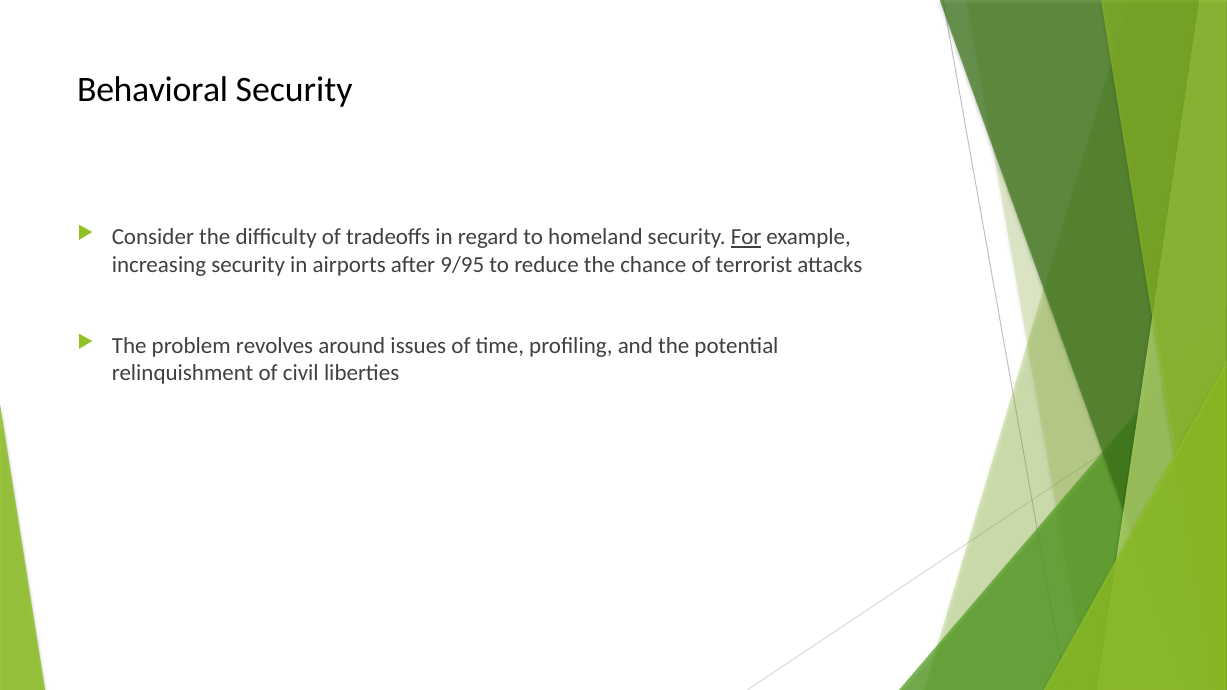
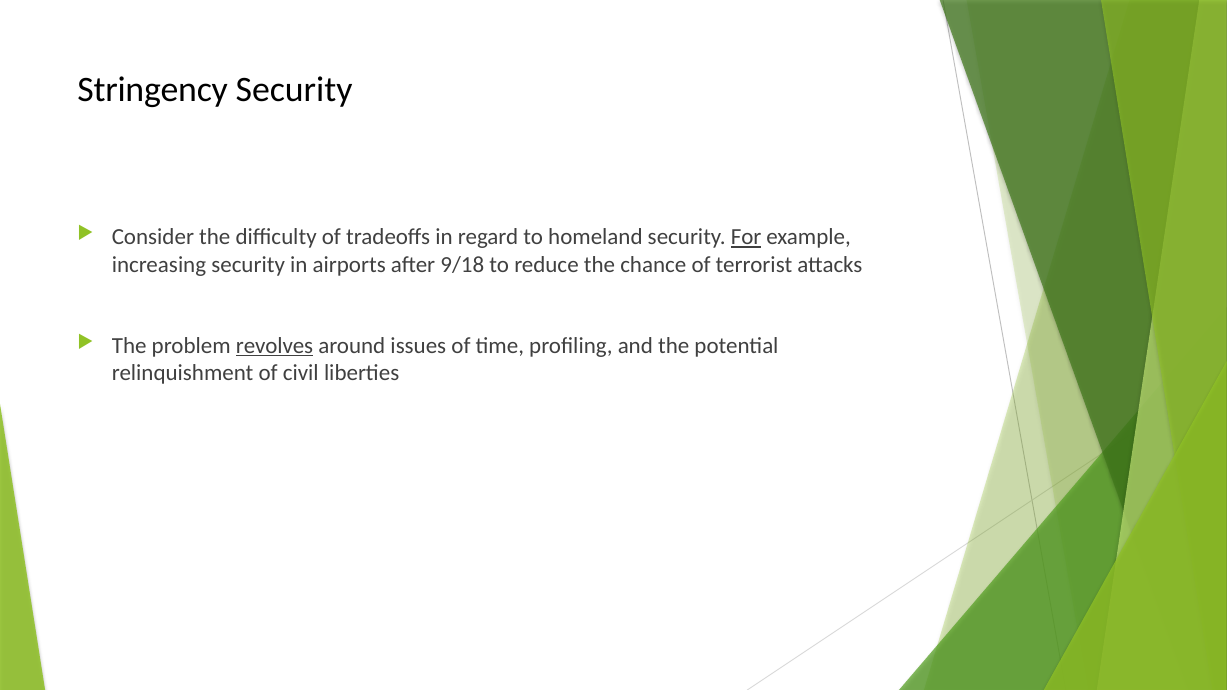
Behavioral: Behavioral -> Stringency (153, 90)
9/95: 9/95 -> 9/18 (462, 265)
revolves underline: none -> present (275, 346)
